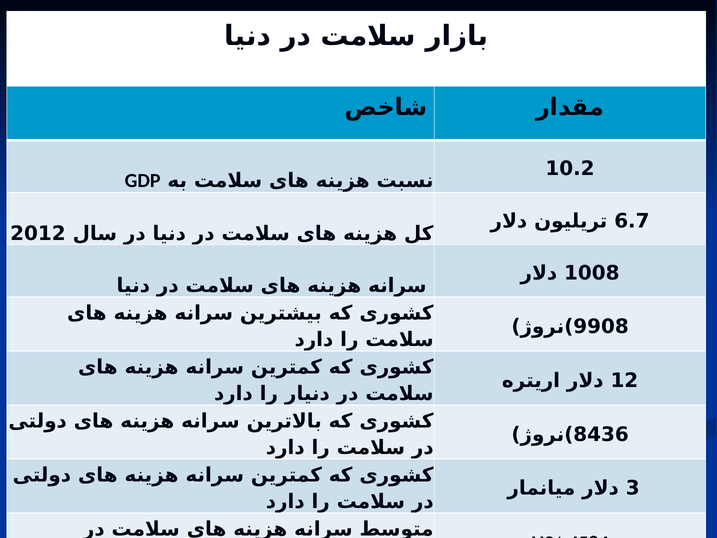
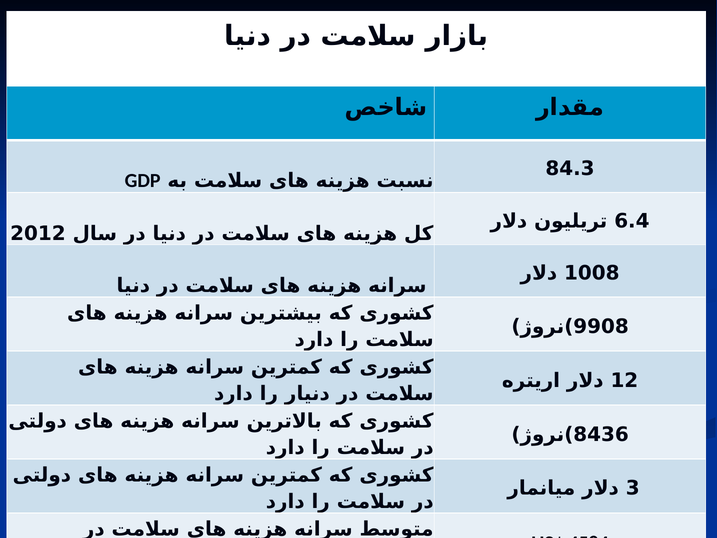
10.2: 10.2 -> 84.3 (570, 169)
6.7: 6.7 -> 6.4 (632, 221)
